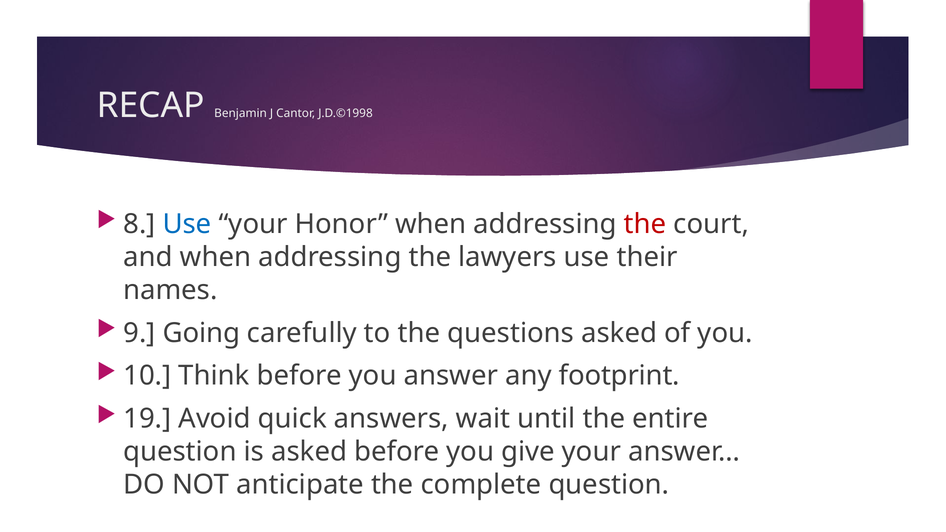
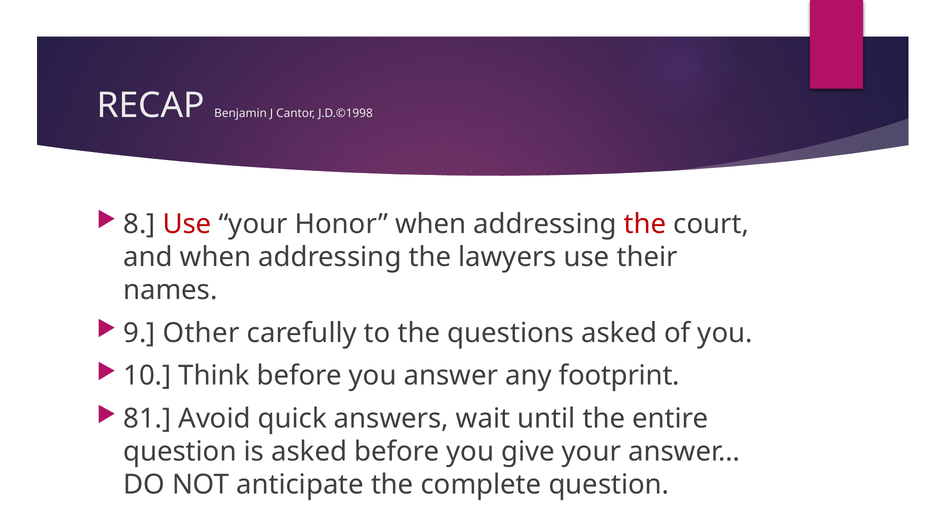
Use colour: blue -> red (187, 224)
Going: Going -> Other (201, 333)
19: 19 -> 81 (147, 419)
